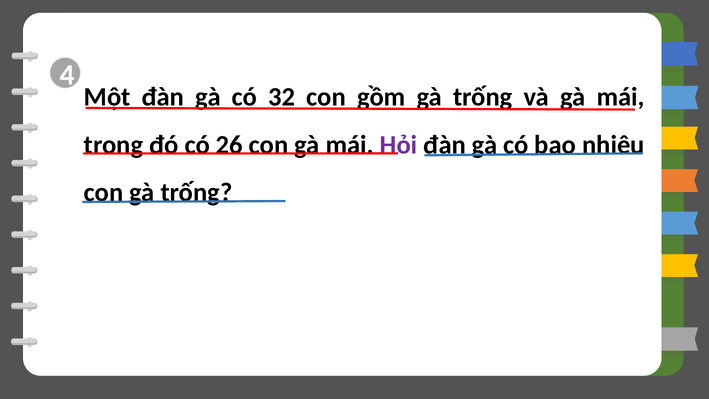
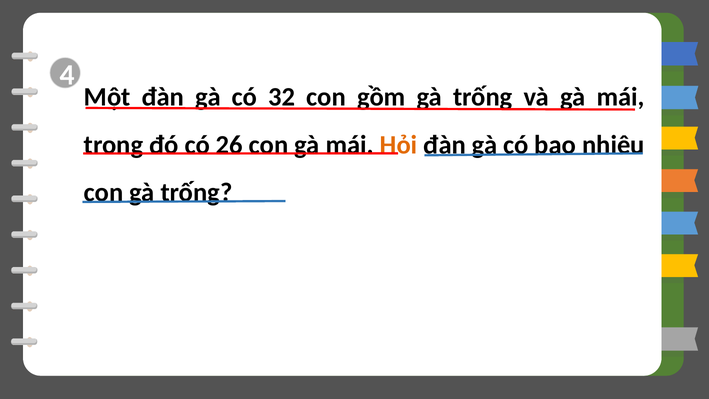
Hỏi colour: purple -> orange (399, 145)
